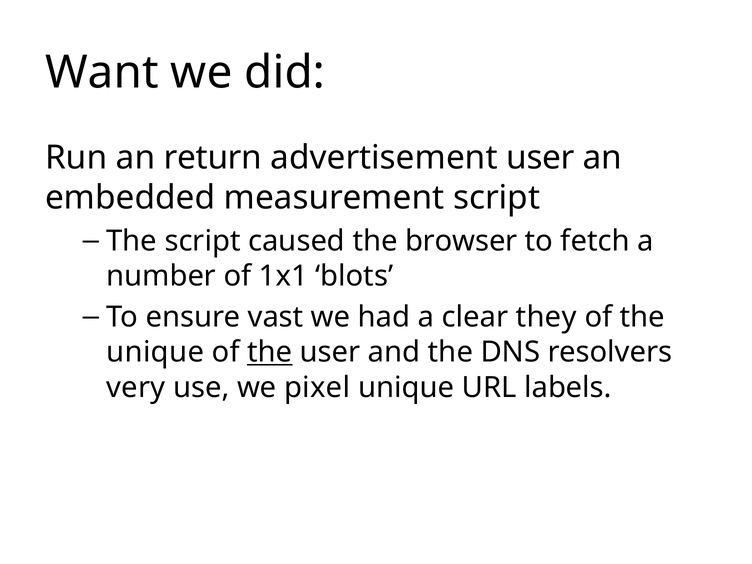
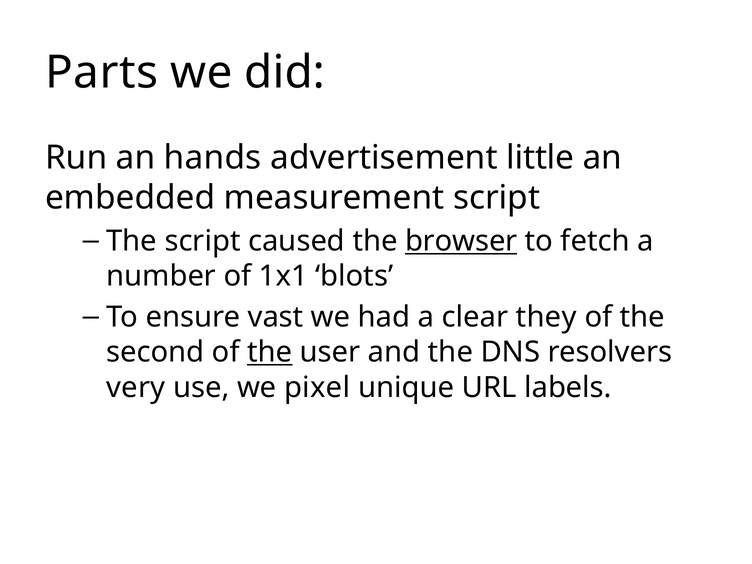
Want: Want -> Parts (102, 73)
return: return -> hands (213, 158)
advertisement user: user -> little (540, 158)
browser underline: none -> present (461, 241)
unique: unique -> second (155, 352)
